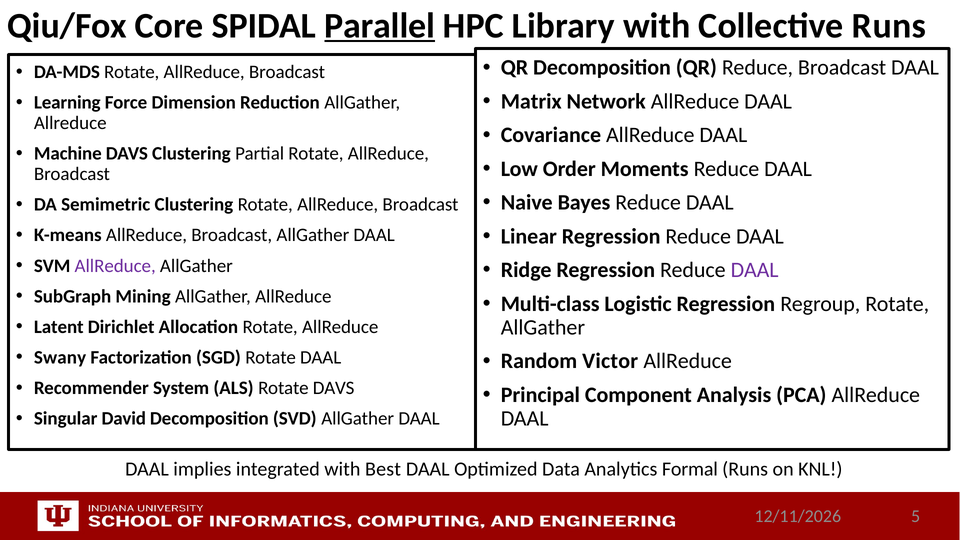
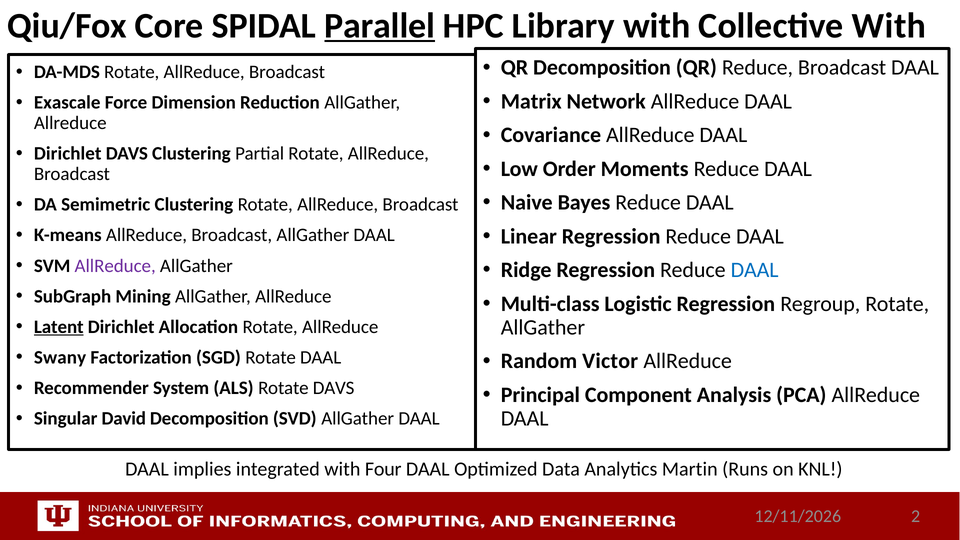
Collective Runs: Runs -> With (889, 26)
Learning: Learning -> Exascale (67, 103)
Machine: Machine -> Dirichlet (68, 154)
DAAL colour: purple -> blue (755, 270)
Latent underline: none -> present (59, 327)
Best: Best -> Four (383, 469)
Formal: Formal -> Martin (690, 469)
5: 5 -> 2 (916, 516)
